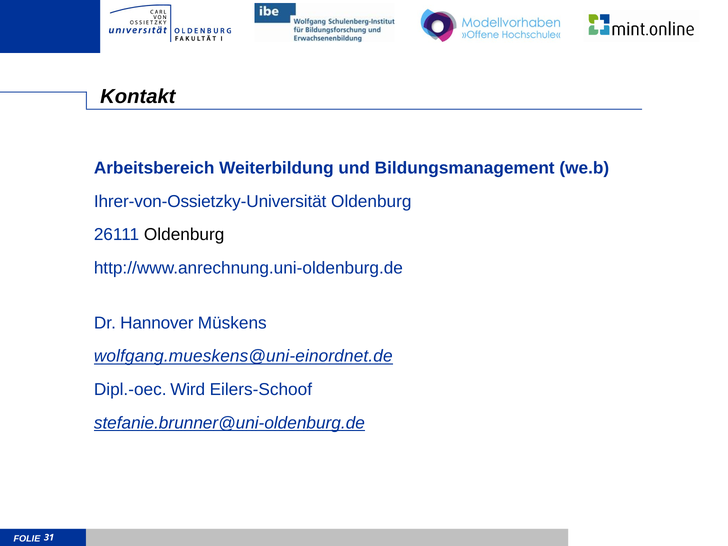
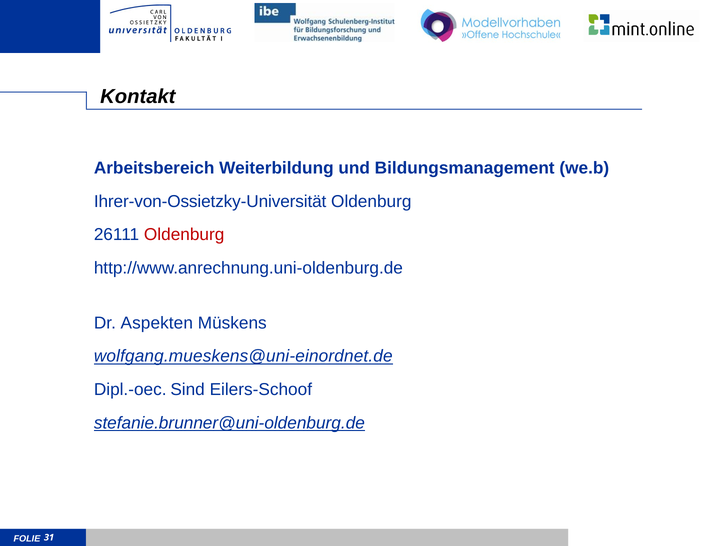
Oldenburg colour: black -> red (184, 235)
Hannover: Hannover -> Aspekten (157, 323)
Wird: Wird -> Sind (188, 390)
